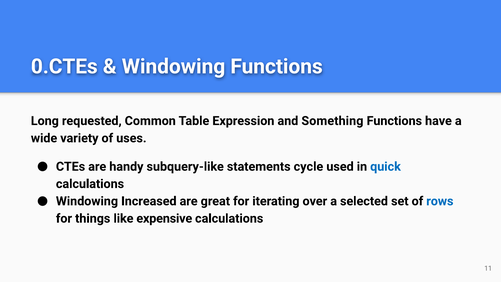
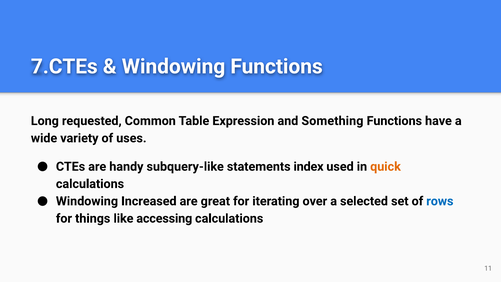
0.CTEs: 0.CTEs -> 7.CTEs (64, 66)
cycle: cycle -> index (309, 166)
quick colour: blue -> orange (386, 166)
expensive: expensive -> accessing (164, 218)
